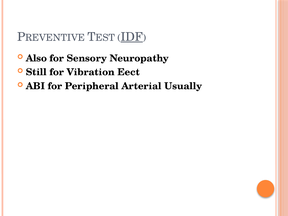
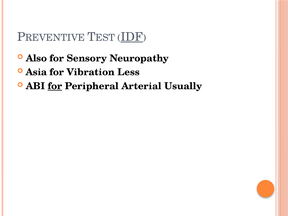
Still: Still -> Asia (36, 72)
Eect: Eect -> Less (129, 72)
for underline: none -> present (55, 86)
